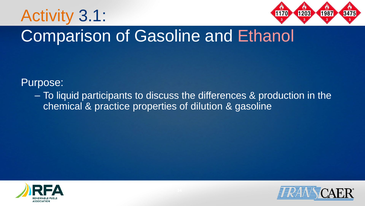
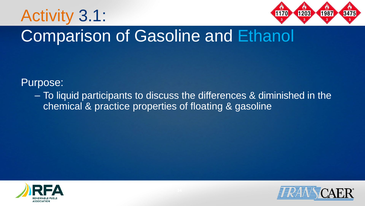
Ethanol colour: pink -> light blue (266, 36)
production: production -> diminished (282, 95)
dilution: dilution -> floating (207, 106)
